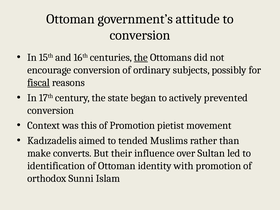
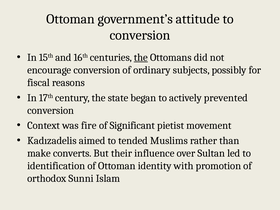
fiscal underline: present -> none (39, 83)
this: this -> fire (89, 125)
of Promotion: Promotion -> Significant (132, 125)
